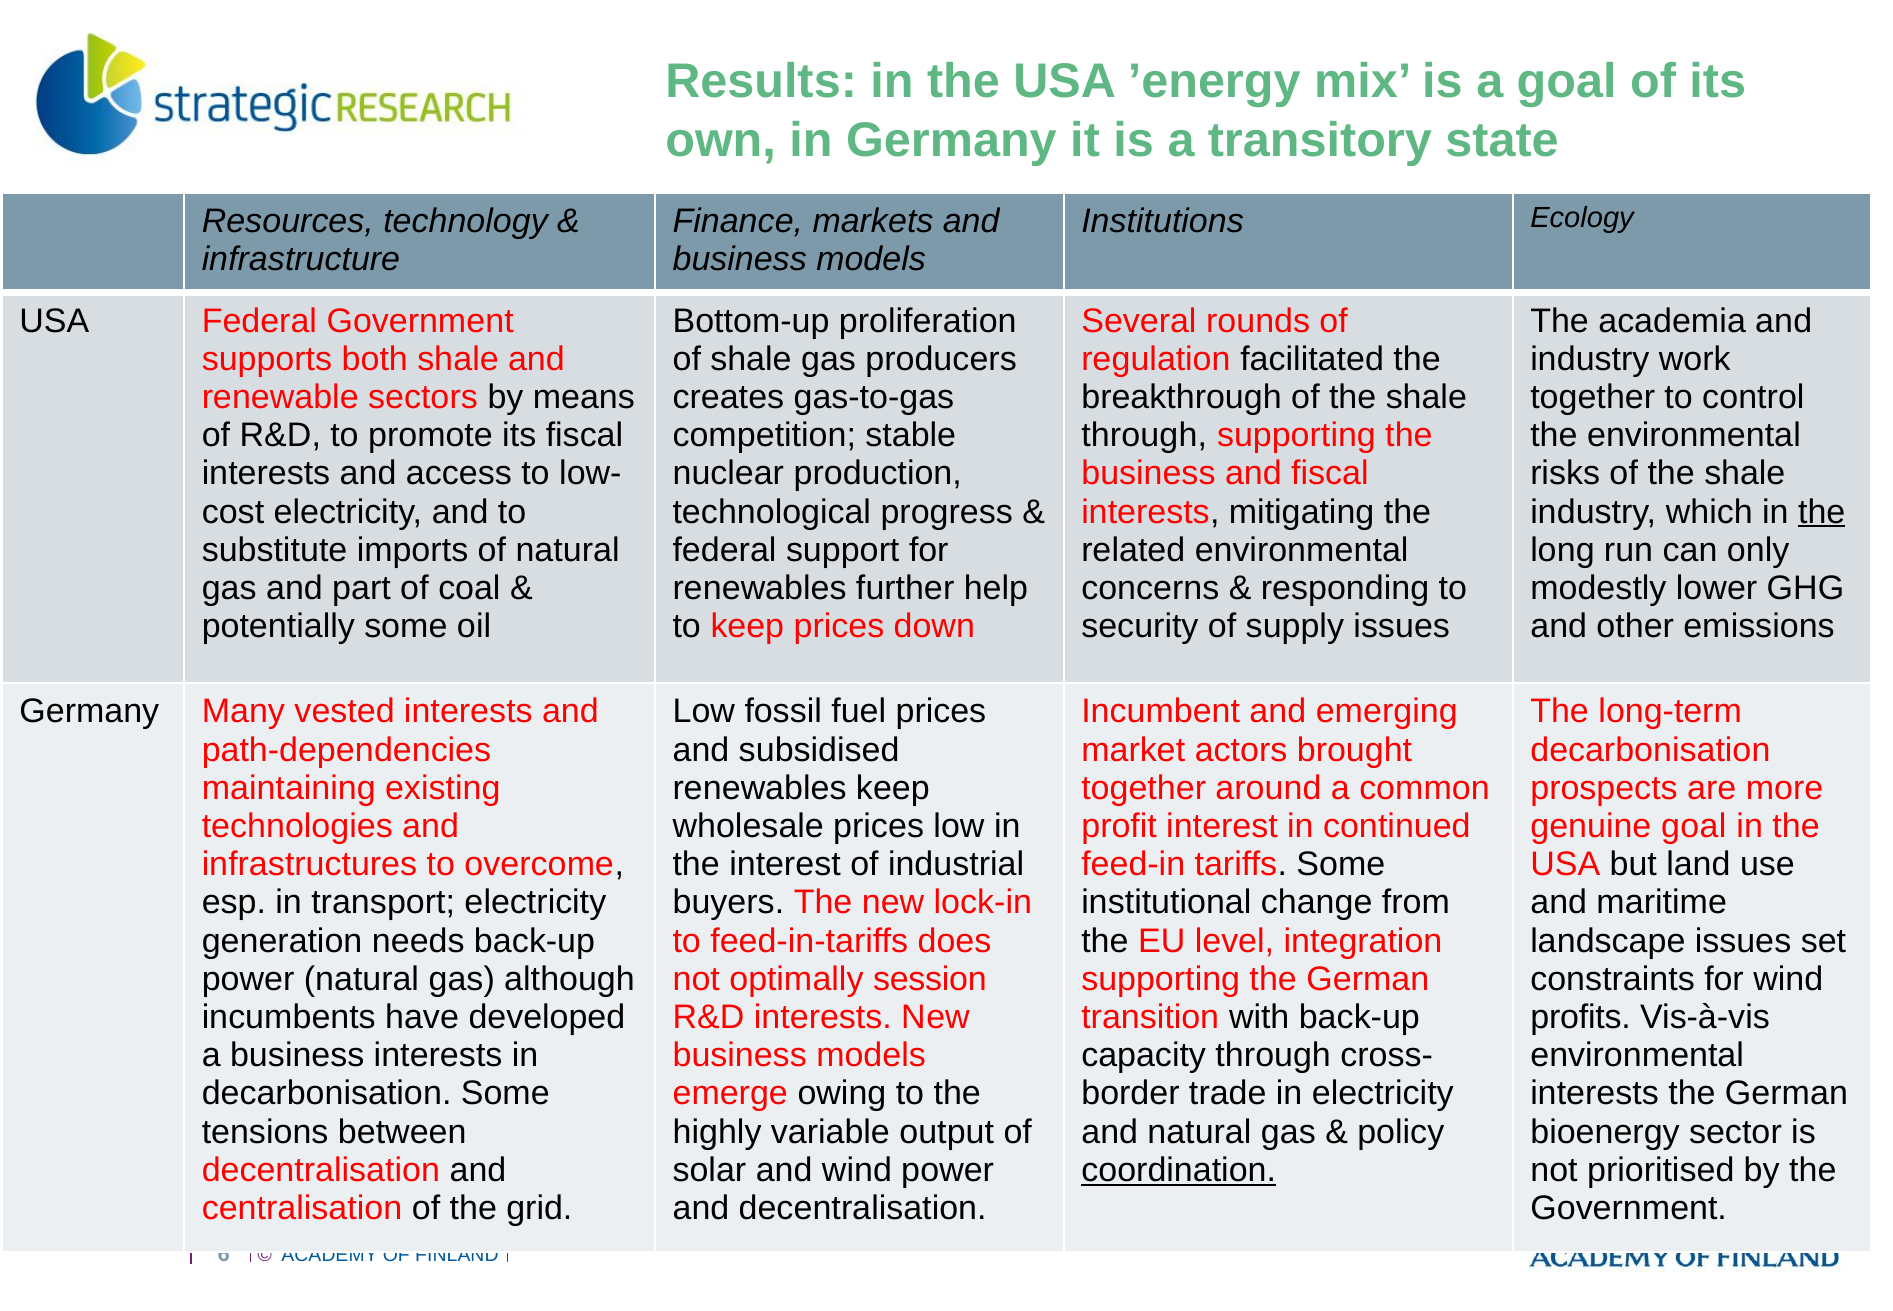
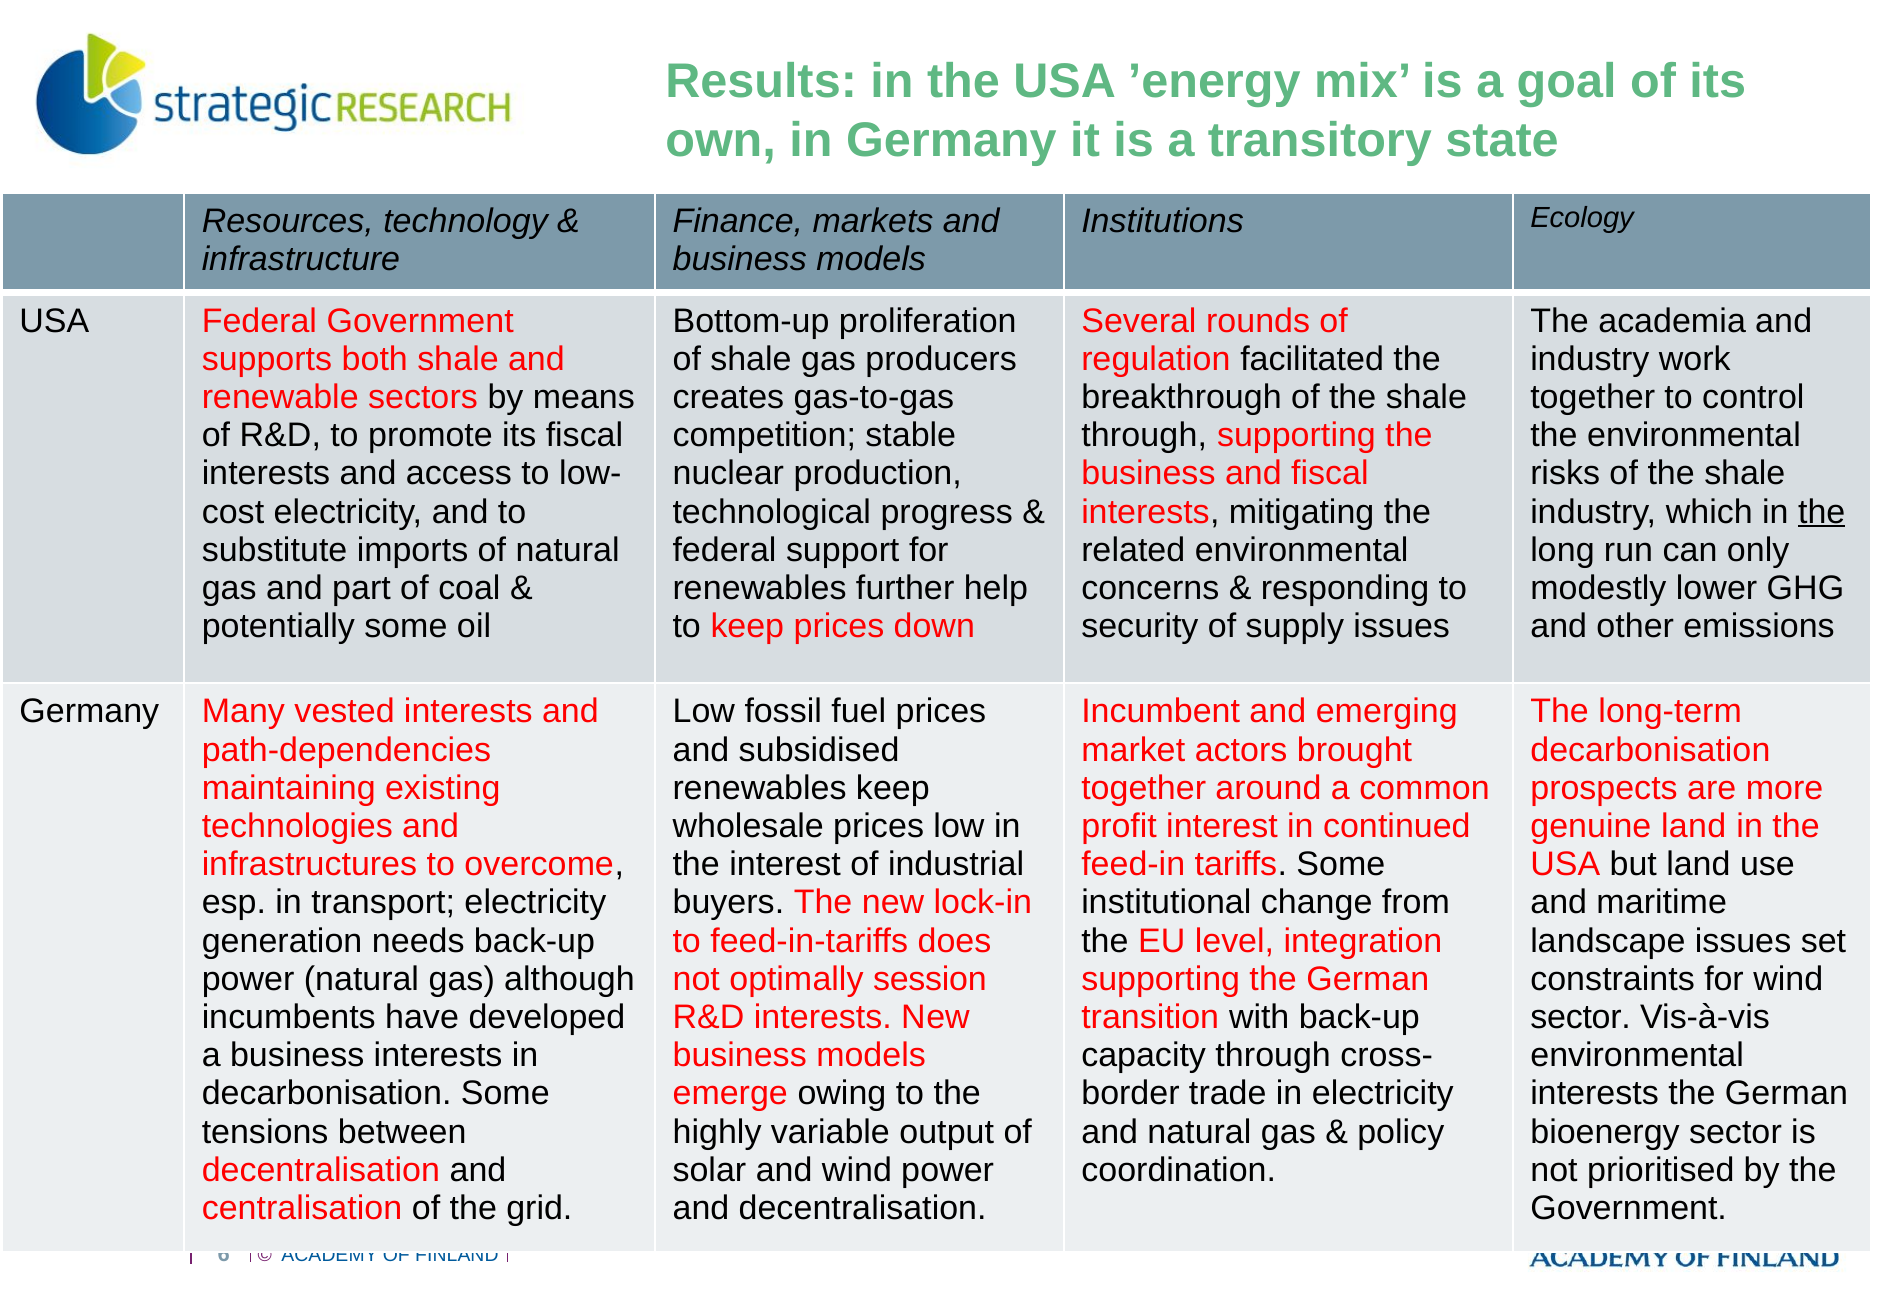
genuine goal: goal -> land (1694, 826)
profits: profits -> sector (1581, 1017)
coordination underline: present -> none (1179, 1170)
